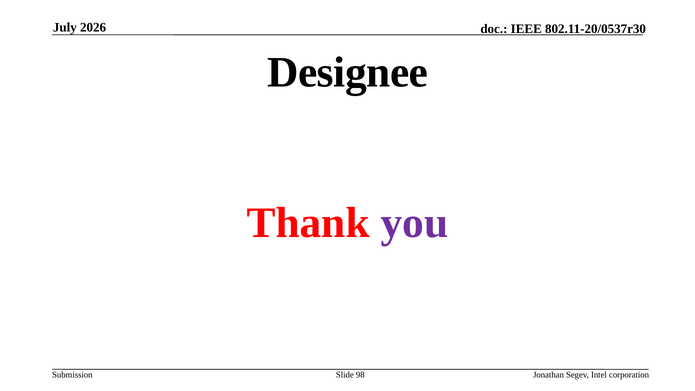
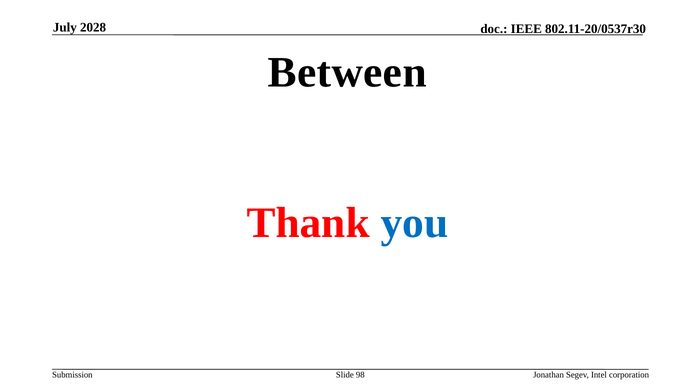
2026: 2026 -> 2028 (93, 28)
Designee: Designee -> Between (347, 72)
you colour: purple -> blue (414, 223)
